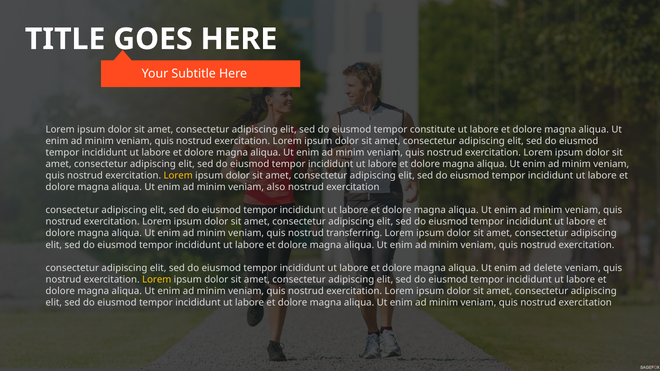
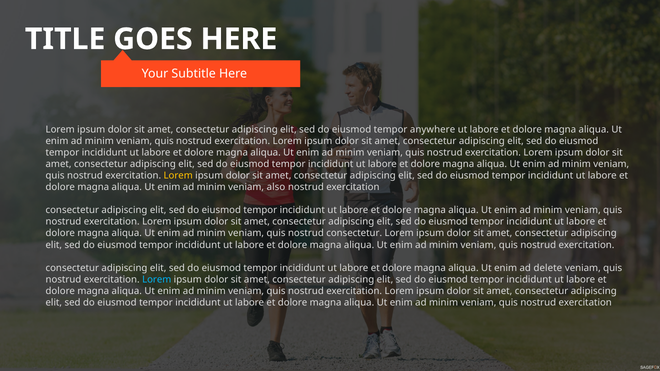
constitute: constitute -> anywhere (433, 129)
nostrud transferring: transferring -> consectetur (354, 233)
Lorem colour: yellow -> light blue (157, 280)
